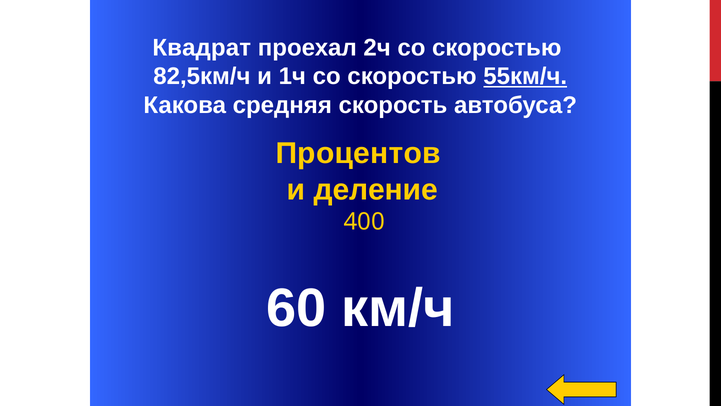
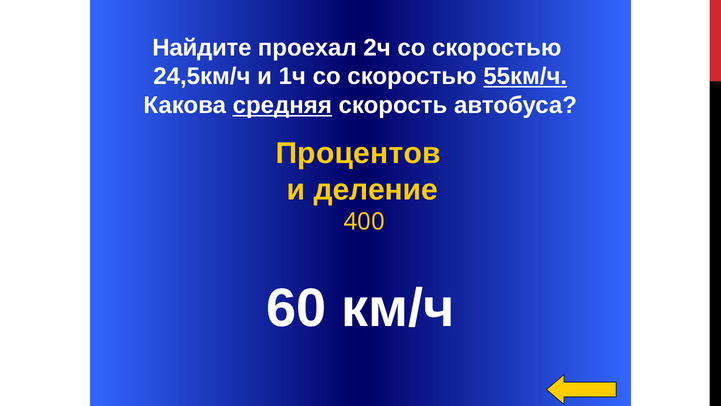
Квадрат: Квадрат -> Найдите (202, 48)
82,5км/ч: 82,5км/ч -> 24,5км/ч (202, 76)
средняя underline: none -> present (282, 105)
